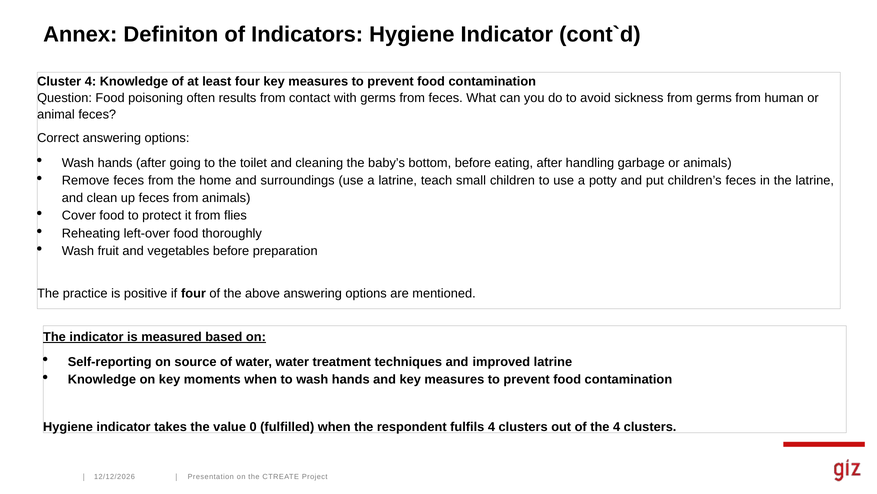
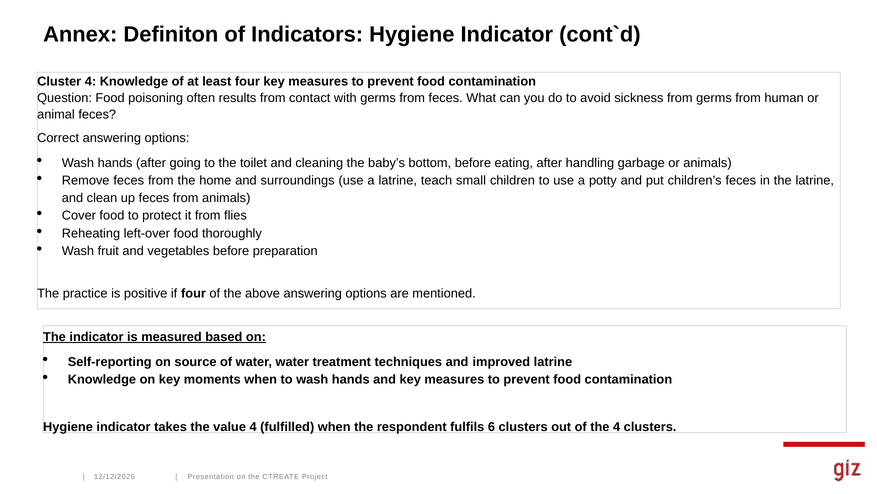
value 0: 0 -> 4 (253, 427)
fulfils 4: 4 -> 6 (491, 427)
